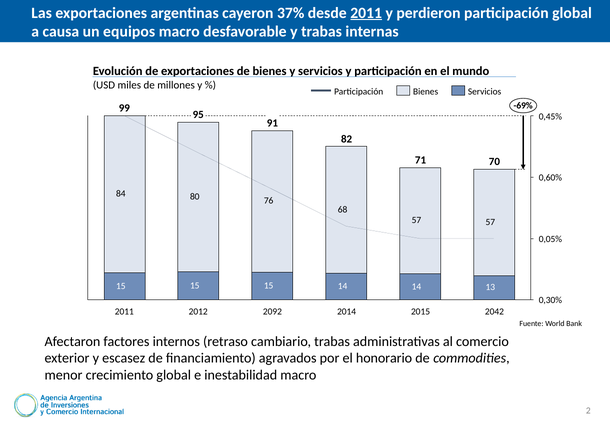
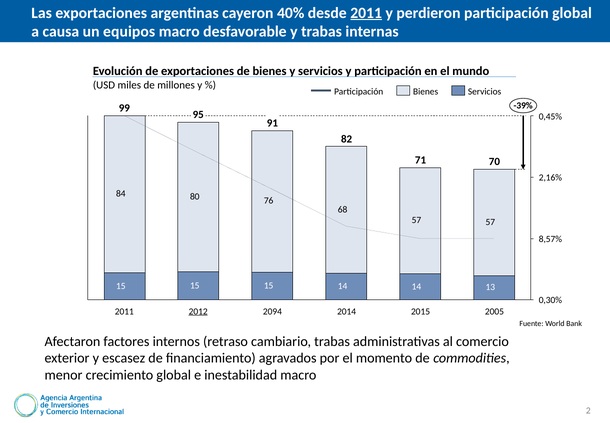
37%: 37% -> 40% (291, 13)
-69%: -69% -> -39% (523, 105)
0,60%: 0,60% -> 2,16% (550, 177)
0,05%: 0,05% -> 8,57% (550, 239)
2012 underline: none -> present (198, 311)
2092: 2092 -> 2094 (272, 311)
2042: 2042 -> 2005 (494, 311)
honorario: honorario -> momento (384, 358)
